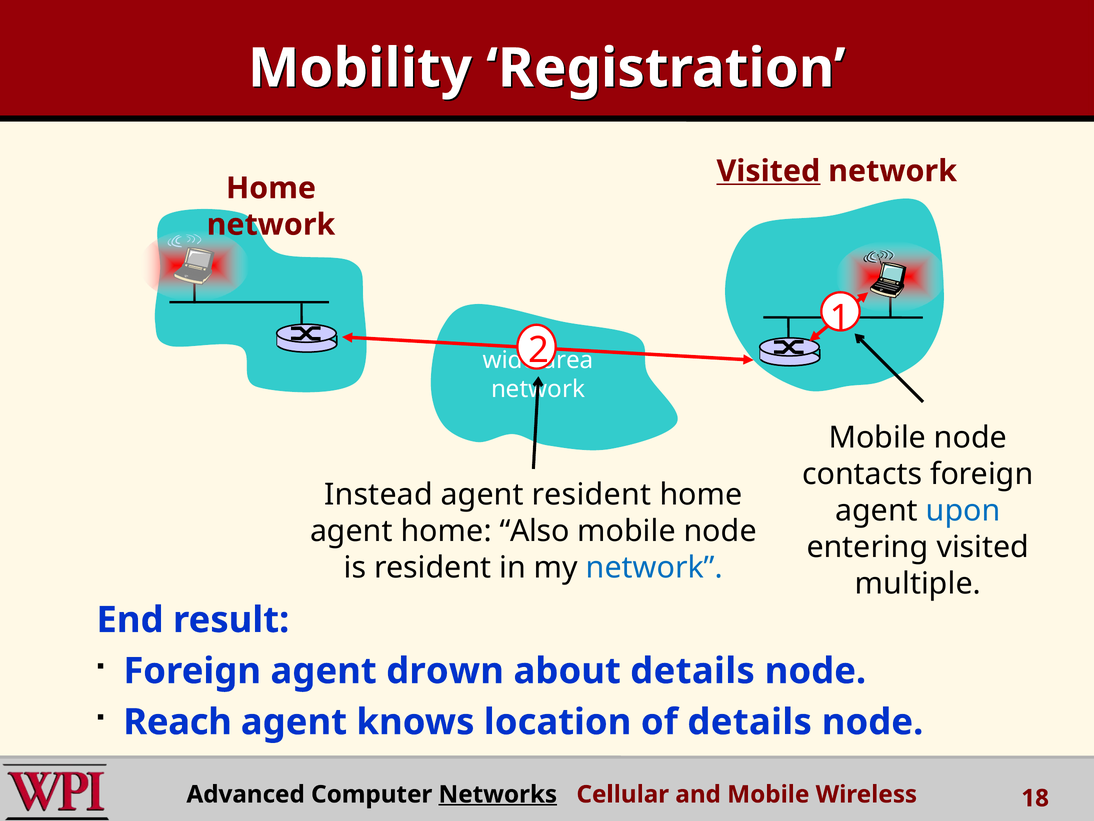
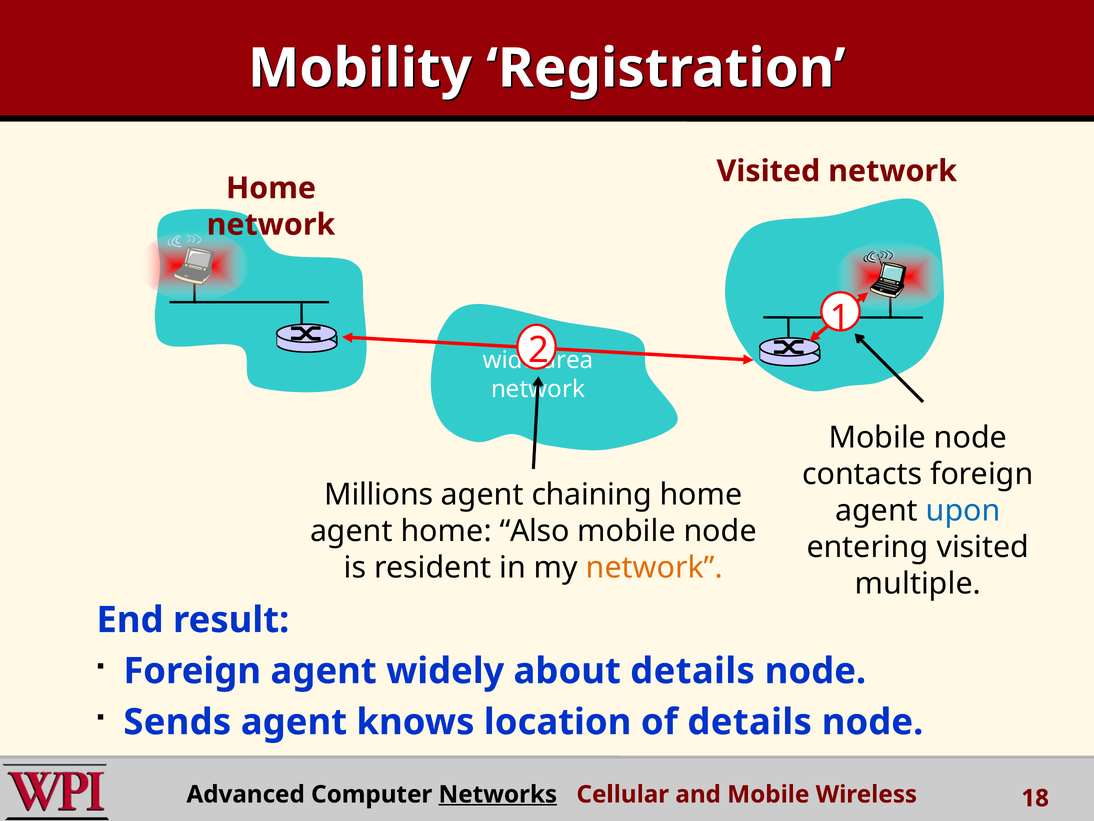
Visited underline: present -> none (768, 171)
Instead: Instead -> Millions (379, 494)
agent resident: resident -> chaining (592, 494)
network colour: blue -> orange (654, 567)
drown: drown -> widely (445, 671)
Reach: Reach -> Sends (177, 722)
